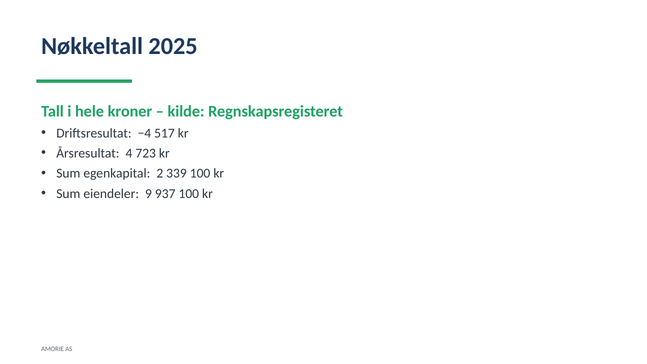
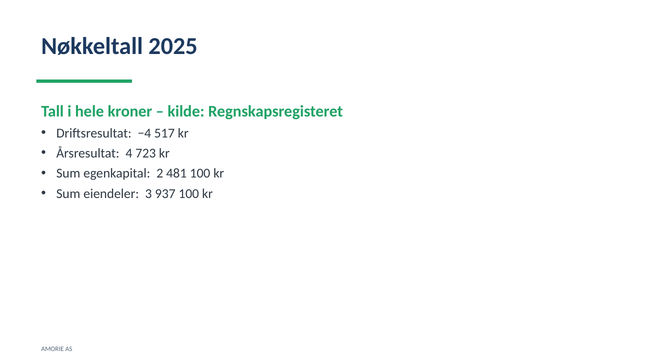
339: 339 -> 481 (176, 174)
9: 9 -> 3 (148, 194)
